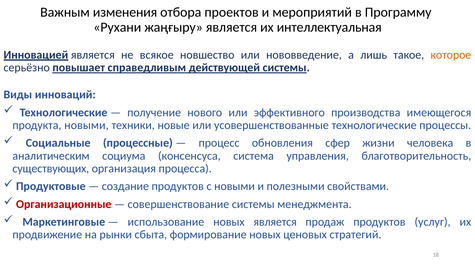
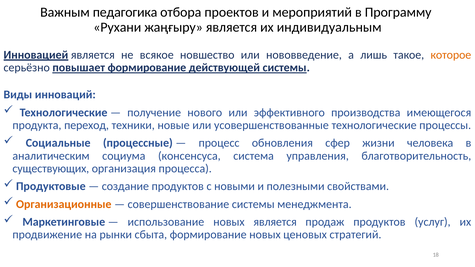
изменения: изменения -> педагогика (125, 12)
интеллектуальная: интеллектуальная -> индивидуальным (329, 27)
повышает справедливым: справедливым -> формирование (147, 68)
продукта новыми: новыми -> переход (87, 125)
Организационные colour: red -> orange (64, 204)
